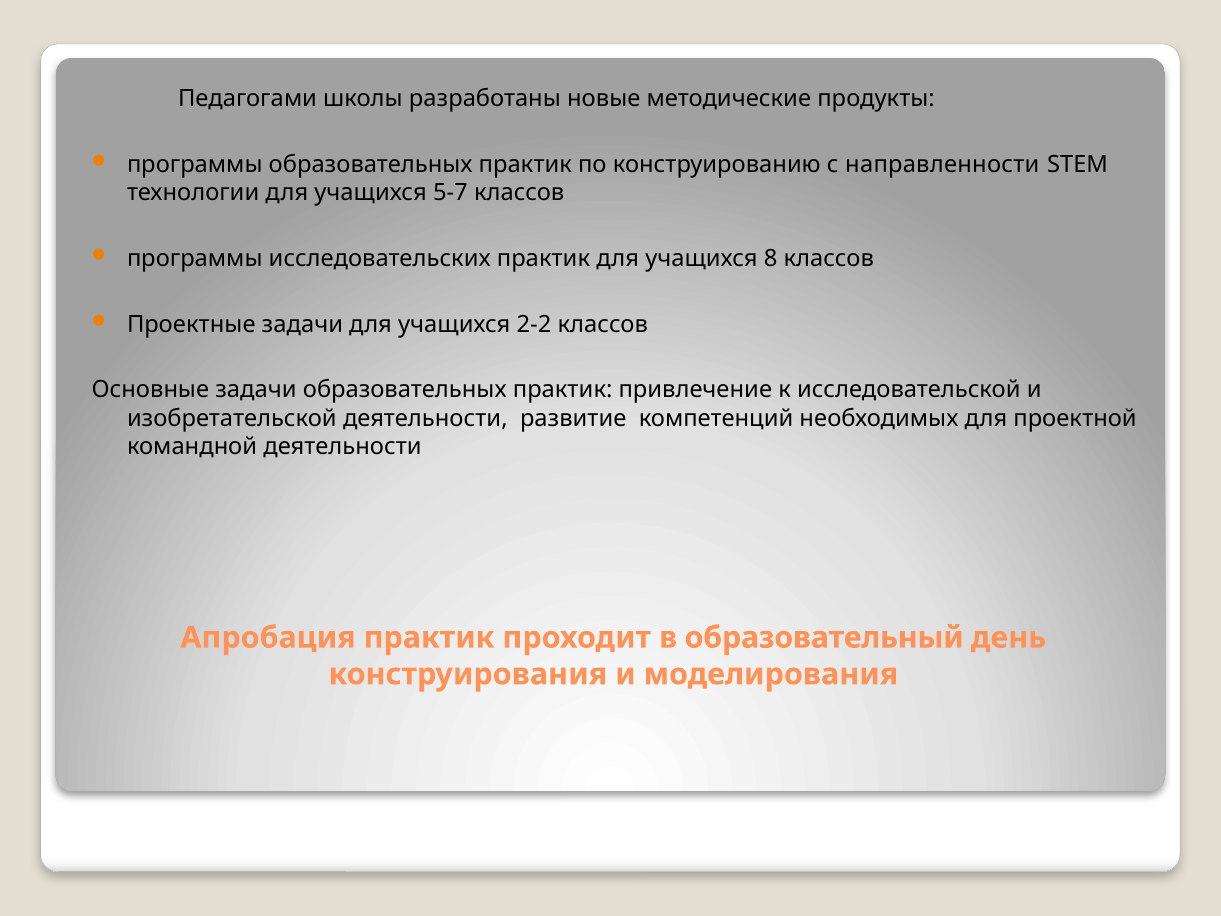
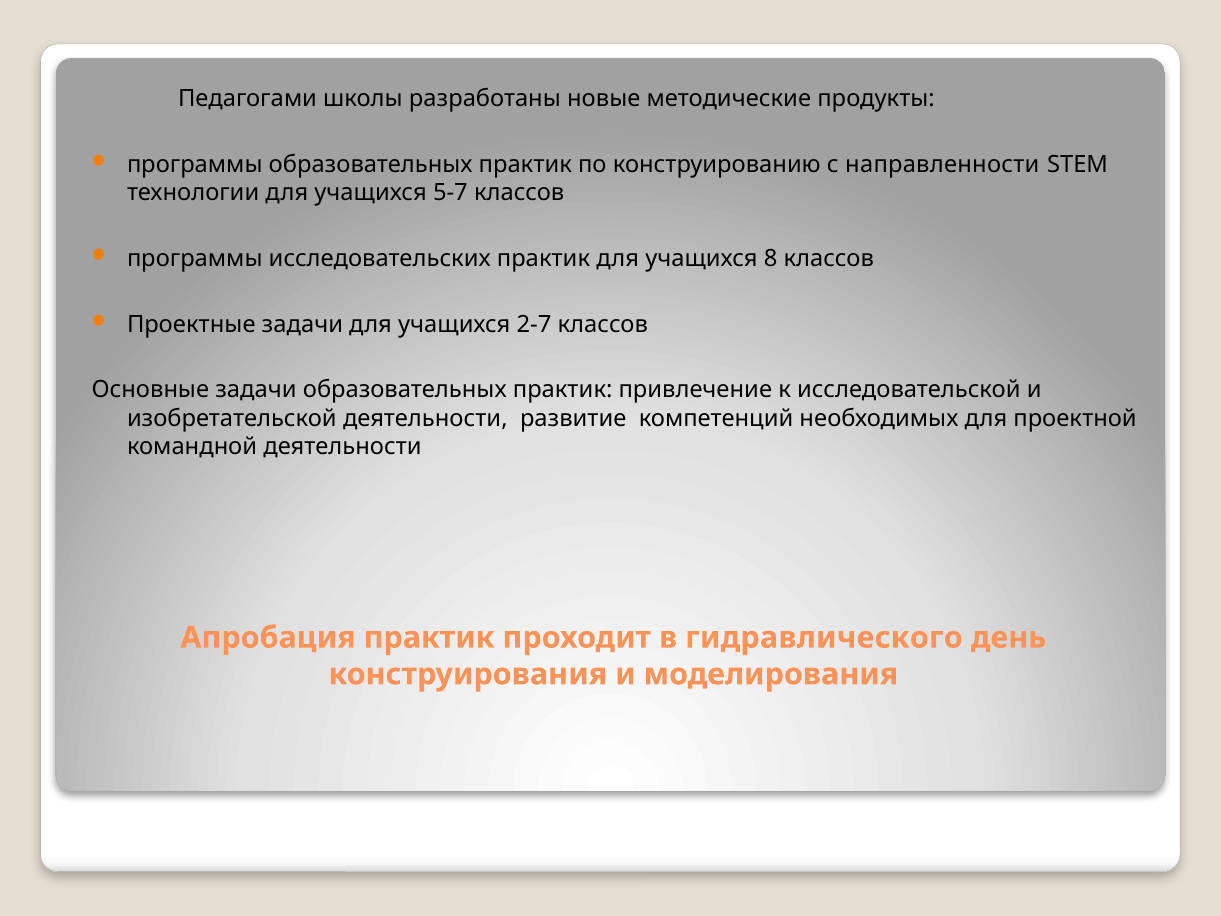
2-2: 2-2 -> 2-7 (534, 324)
образовательный: образовательный -> гидравлического (824, 637)
